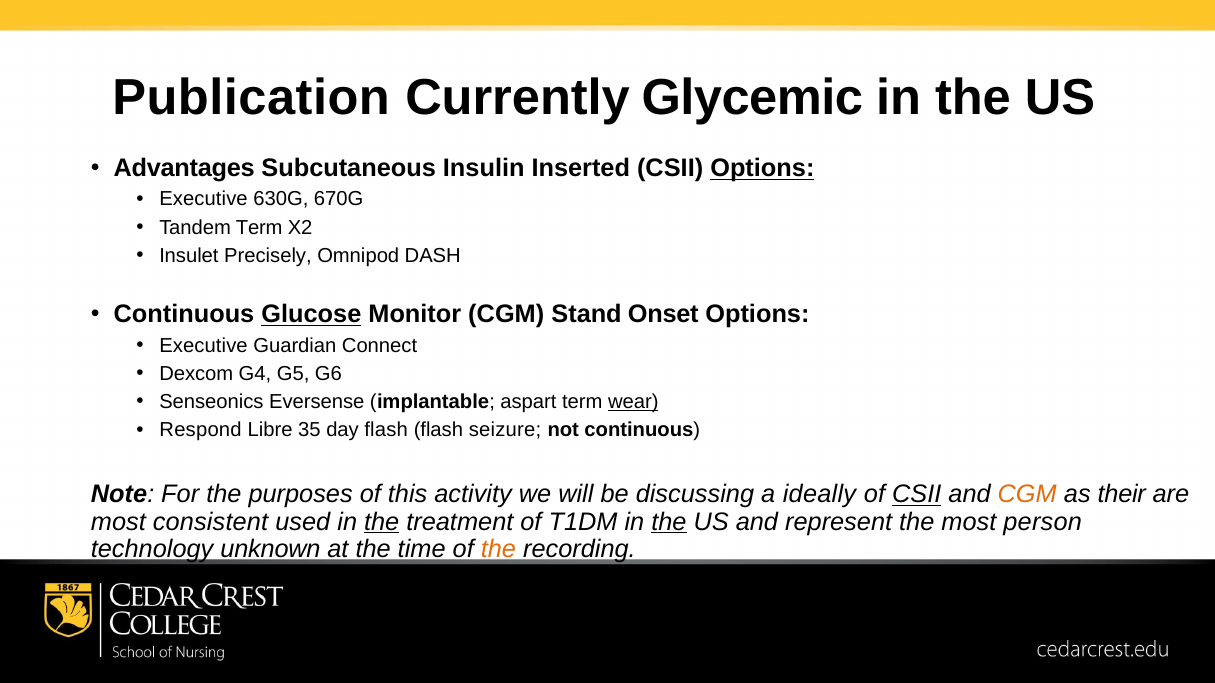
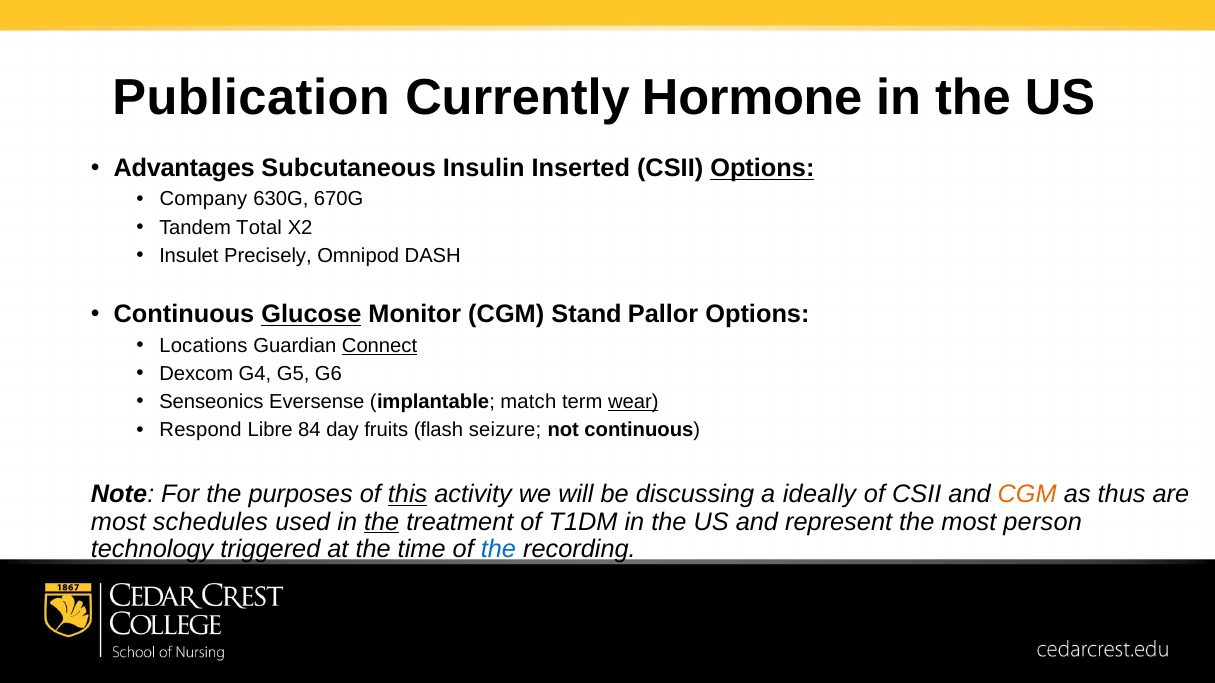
Glycemic: Glycemic -> Hormone (752, 98)
Executive: Executive -> Company (203, 199)
Tandem Term: Term -> Total (259, 228)
Onset: Onset -> Pallor (663, 315)
Executive: Executive -> Locations (203, 346)
Connect underline: none -> present (380, 346)
aspart: aspart -> match (528, 402)
35: 35 -> 84 (309, 430)
day flash: flash -> fruits (386, 430)
this underline: none -> present (408, 495)
CSII underline: present -> none (917, 495)
their: their -> thus (1122, 495)
consistent: consistent -> schedules (210, 522)
the underline: present -> none (669, 522)
unknown: unknown -> triggered (270, 549)
the colour: orange -> blue (498, 549)
